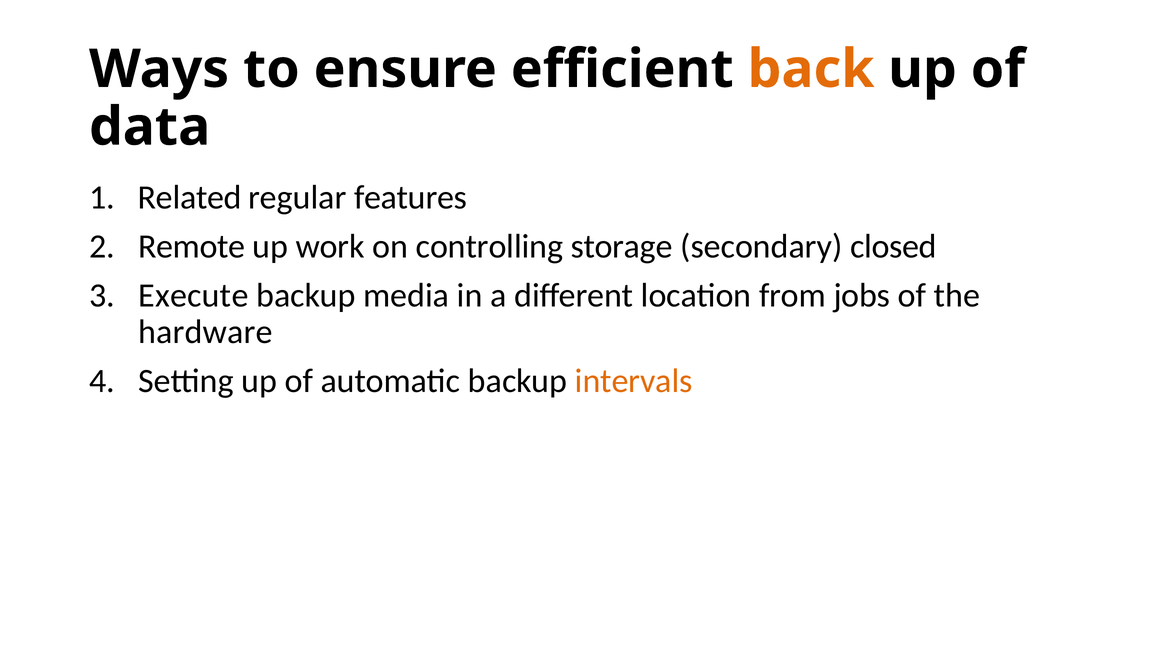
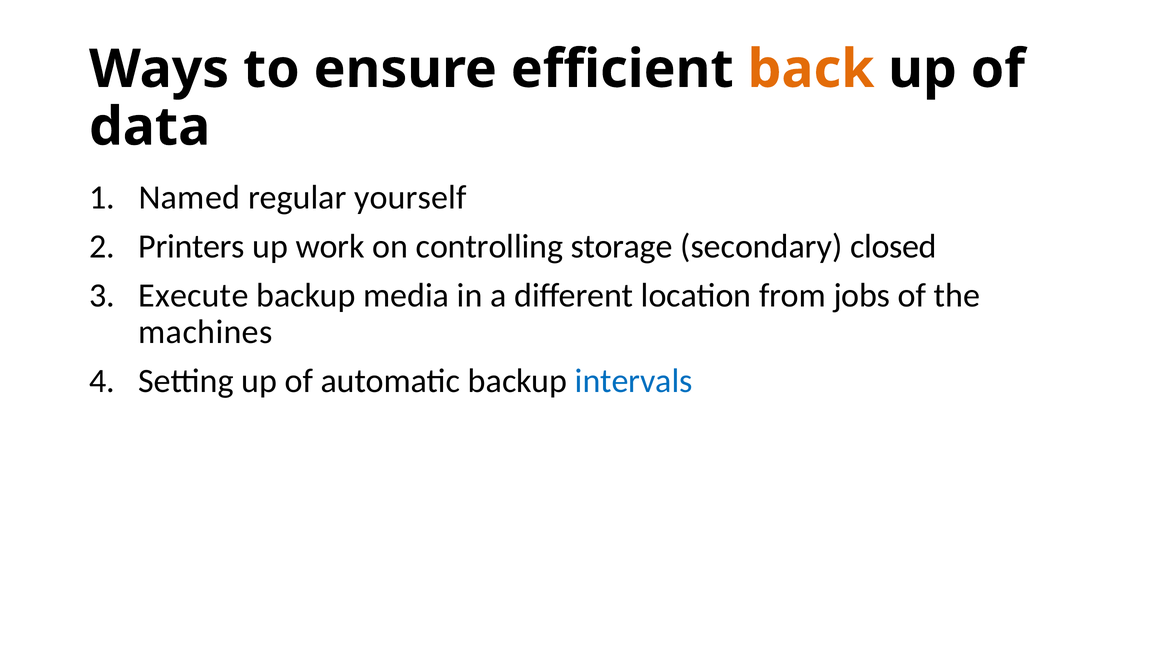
Related: Related -> Named (189, 197)
features: features -> yourself (410, 197)
Remote: Remote -> Printers (192, 246)
hardware: hardware -> machines (205, 332)
intervals colour: orange -> blue (634, 381)
